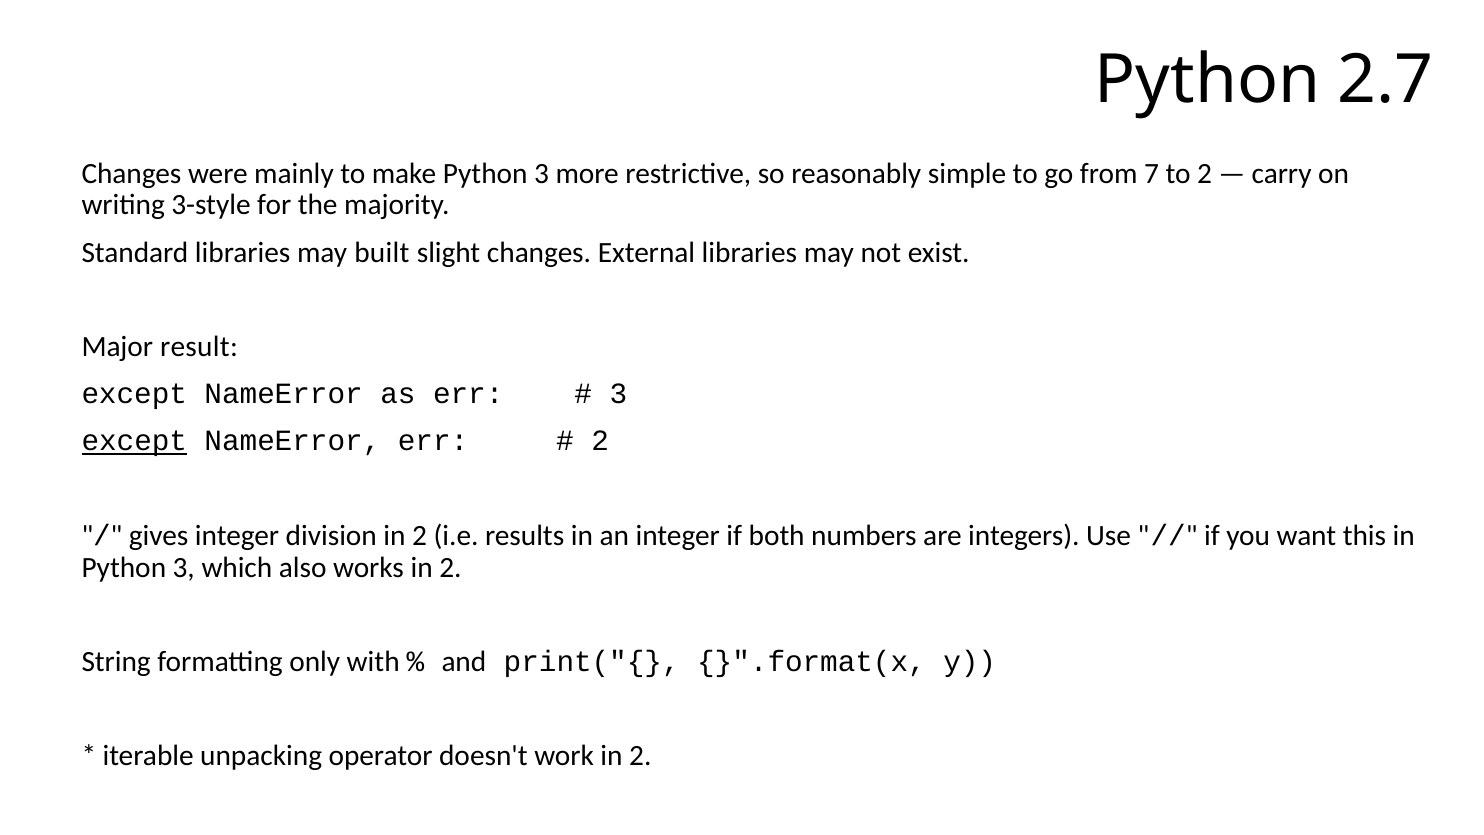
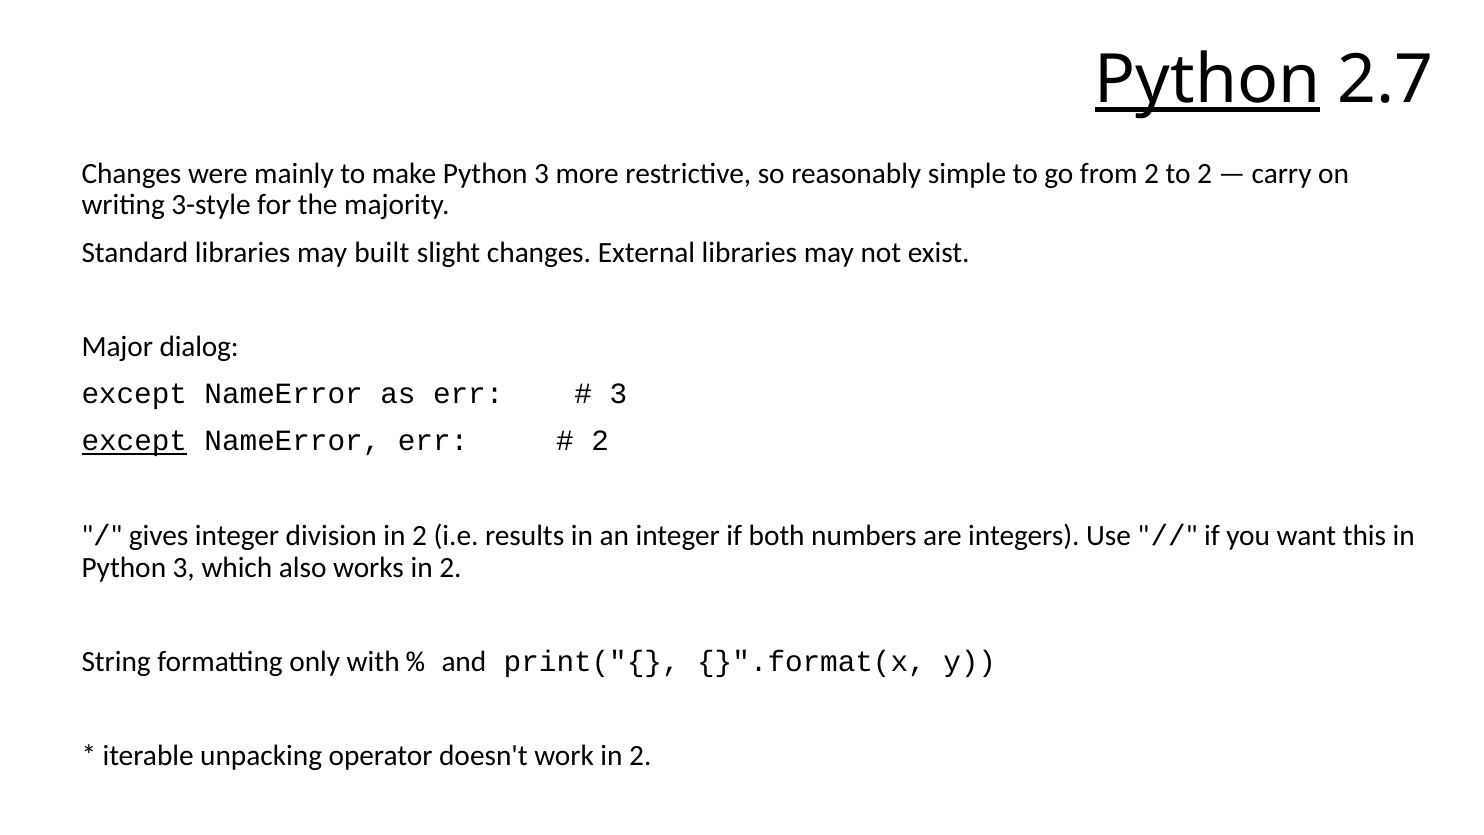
Python underline: none -> present (1207, 80)
from 7: 7 -> 2 (1151, 173)
result: result -> dialog (199, 347)
